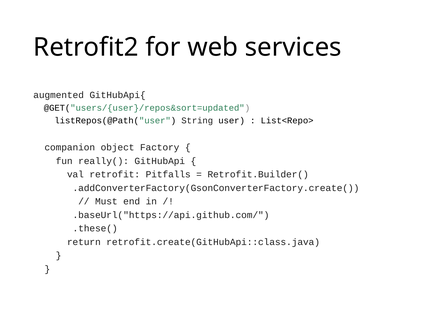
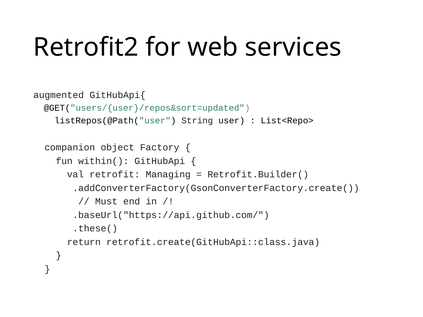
really(: really( -> within( (104, 161)
Pitfalls: Pitfalls -> Managing (168, 175)
